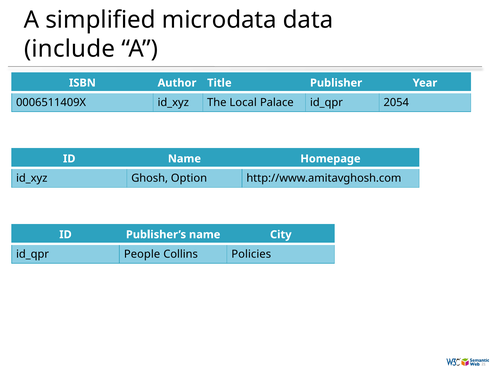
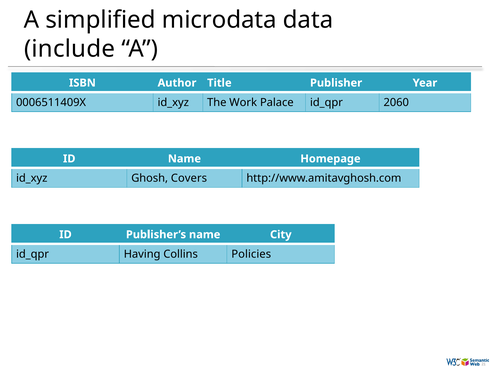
Local: Local -> Work (243, 103)
2054: 2054 -> 2060 (396, 103)
Option: Option -> Covers (189, 179)
People: People -> Having (142, 254)
